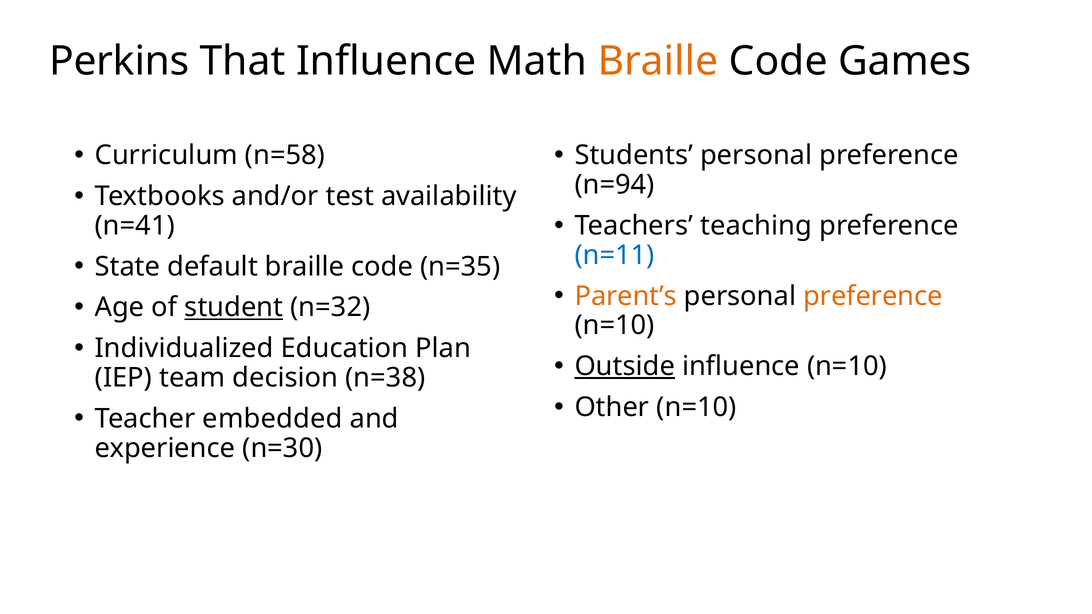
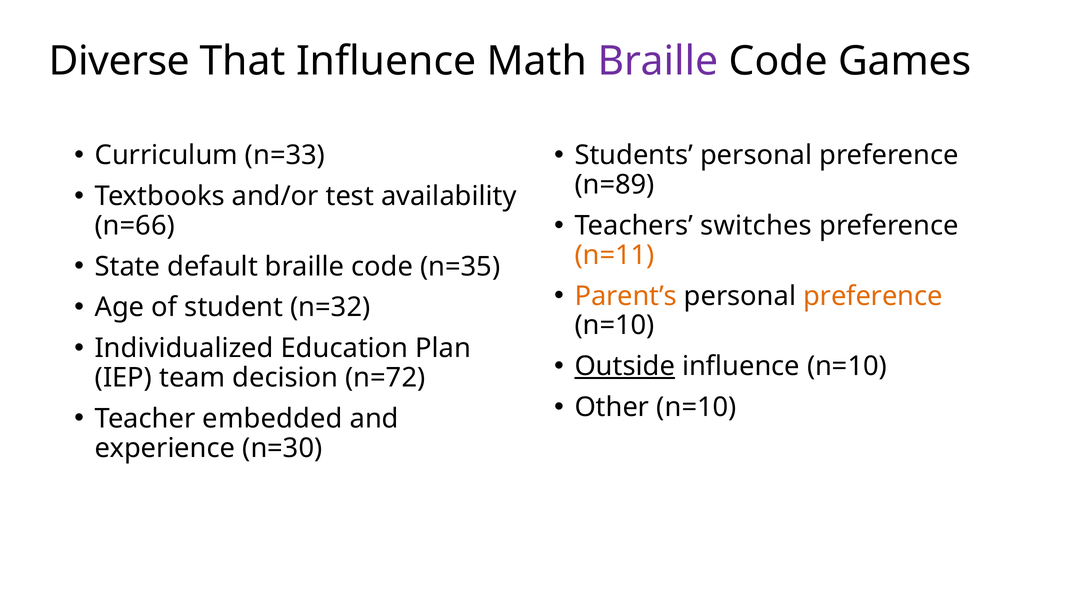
Perkins: Perkins -> Diverse (119, 61)
Braille colour: orange -> purple (658, 61)
n=58: n=58 -> n=33 (285, 155)
n=94: n=94 -> n=89 (615, 185)
teaching: teaching -> switches (756, 226)
n=41: n=41 -> n=66 (135, 226)
n=11 colour: blue -> orange (615, 255)
student underline: present -> none (234, 308)
n=38: n=38 -> n=72 (385, 378)
